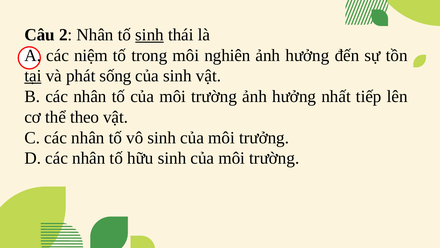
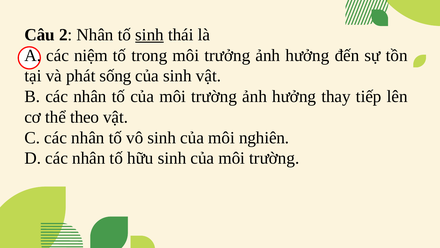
nghiên: nghiên -> trưởng (227, 55)
tại underline: present -> none (33, 76)
nhất: nhất -> thay (336, 96)
trưởng: trưởng -> nghiên (264, 137)
